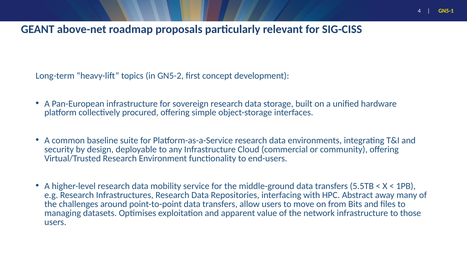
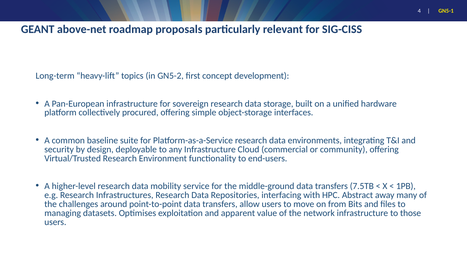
5.5TB: 5.5TB -> 7.5TB (362, 186)
